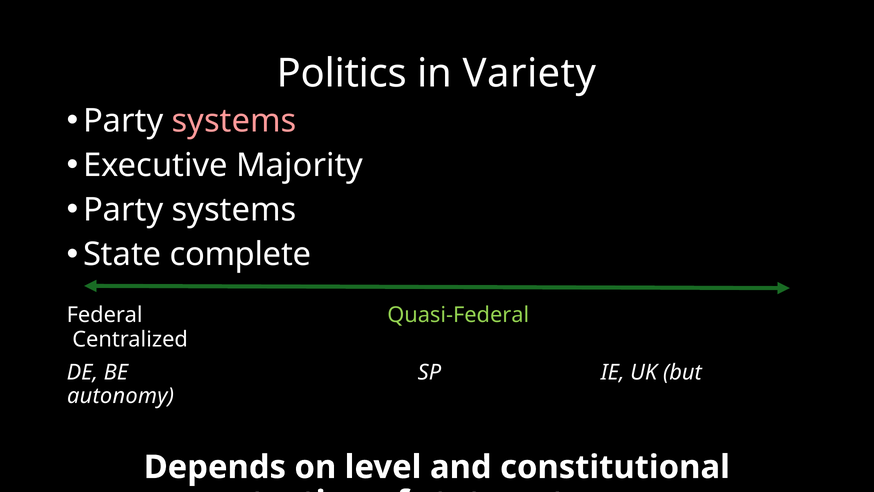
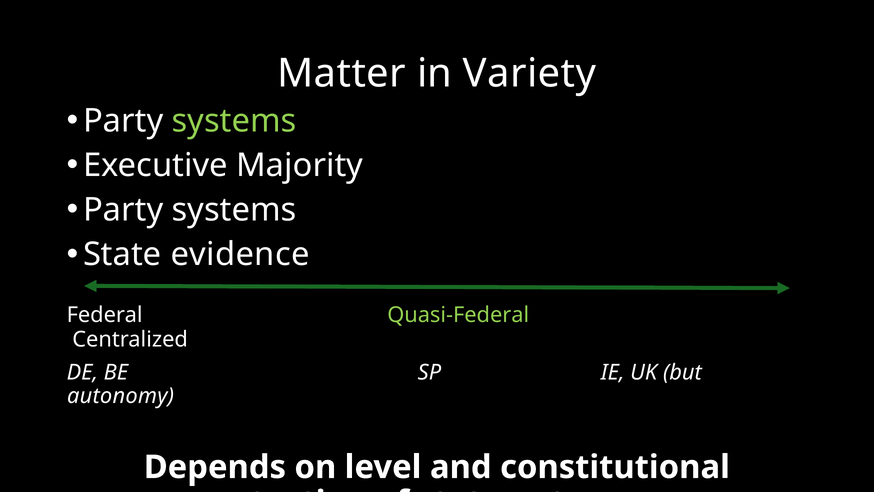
Politics: Politics -> Matter (342, 73)
systems colour: pink -> light green (234, 121)
complete: complete -> evidence (240, 254)
